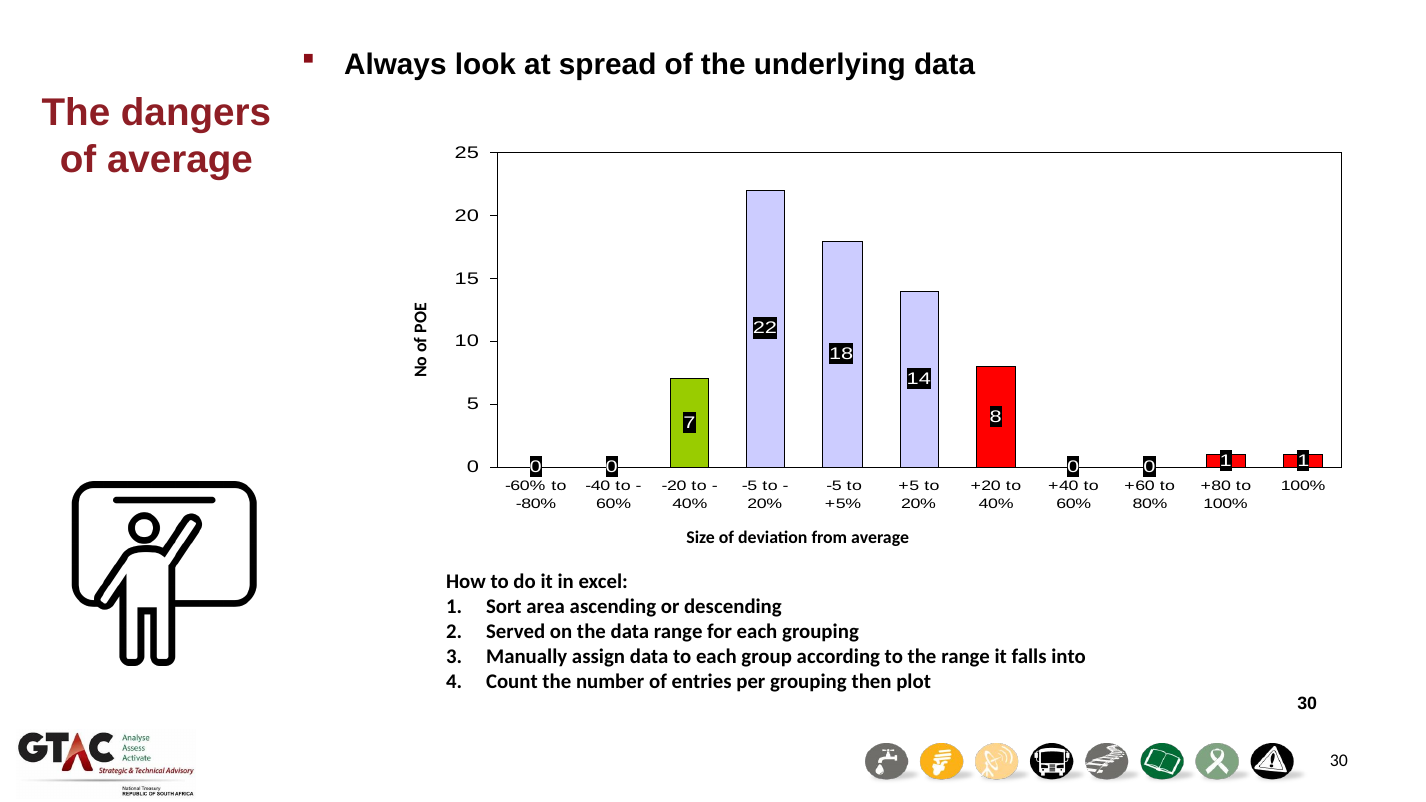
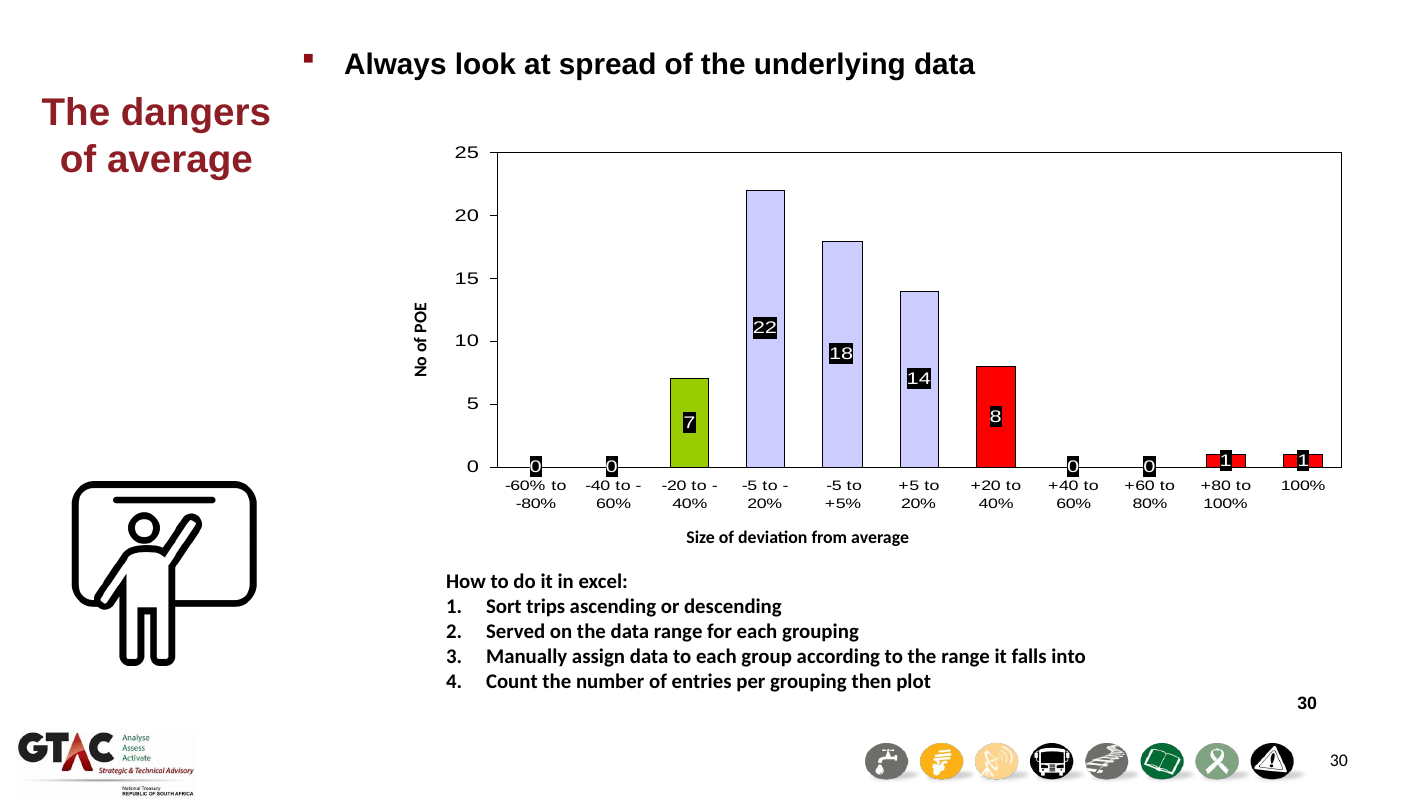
area: area -> trips (546, 607)
